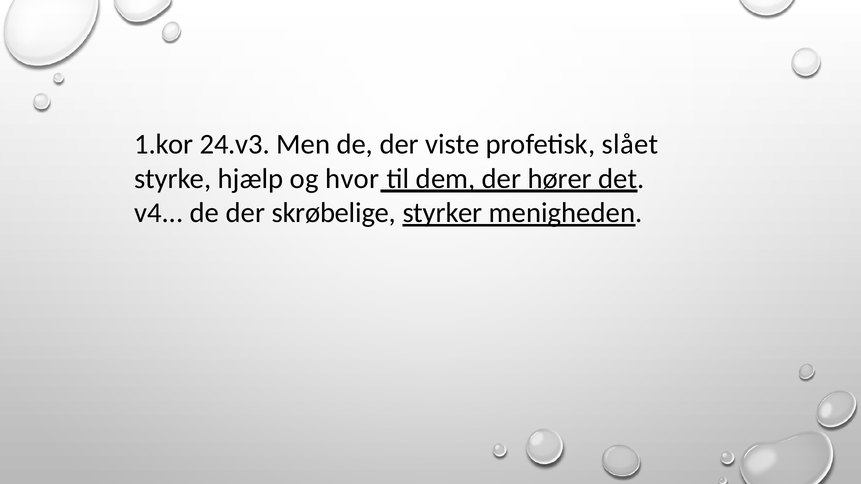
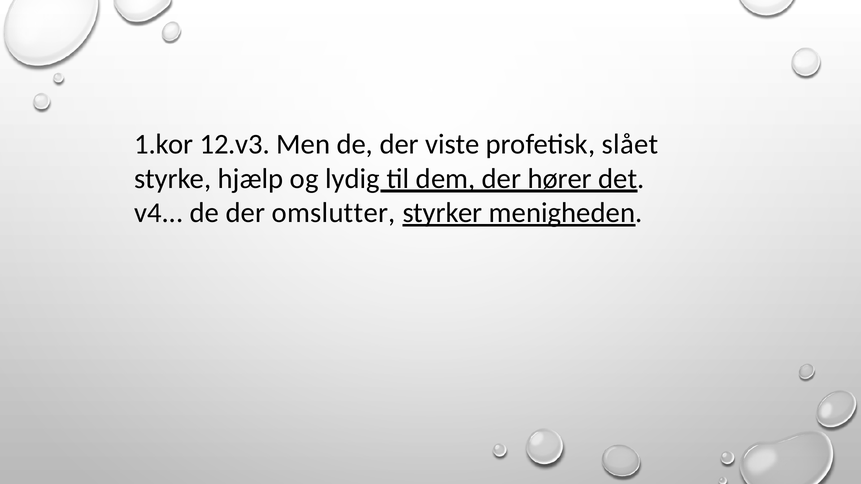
24.v3: 24.v3 -> 12.v3 (235, 144)
hvor: hvor -> lydig (353, 179)
skrøbelige: skrøbelige -> omslutter (334, 213)
